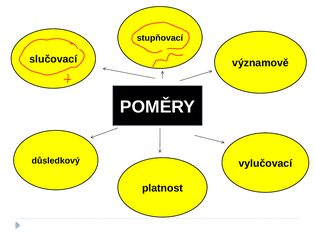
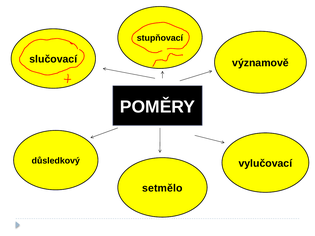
platnost: platnost -> setmělo (162, 188)
